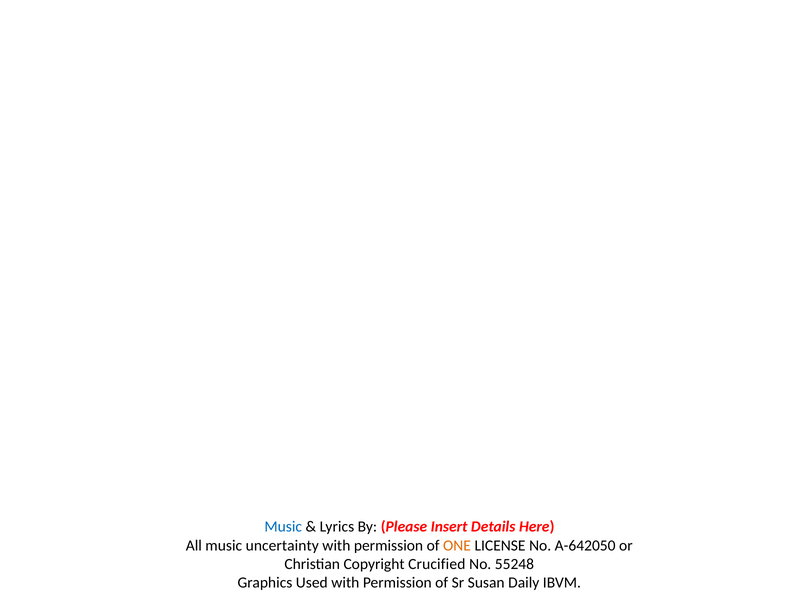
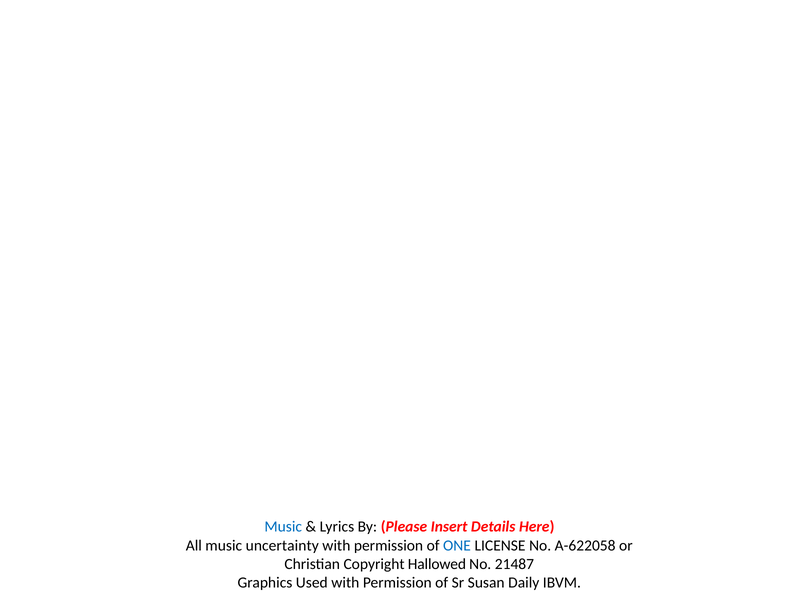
ONE colour: orange -> blue (457, 545)
A-642050: A-642050 -> A-622058 (585, 545)
Crucified: Crucified -> Hallowed (437, 564)
55248: 55248 -> 21487 (514, 564)
